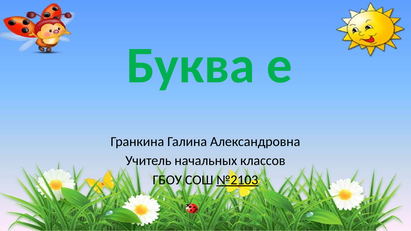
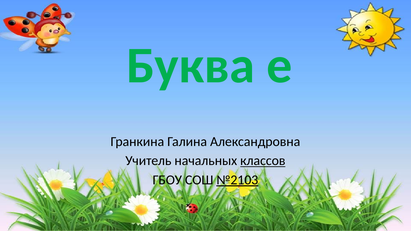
классов underline: none -> present (263, 161)
